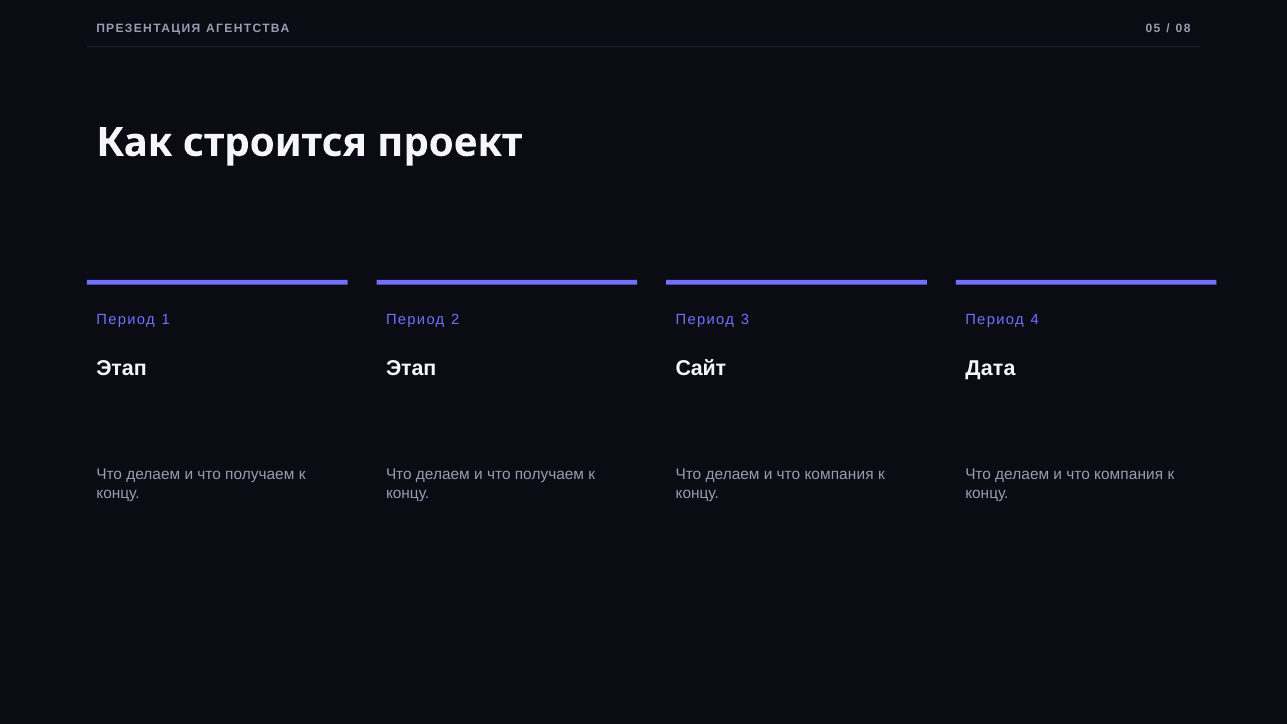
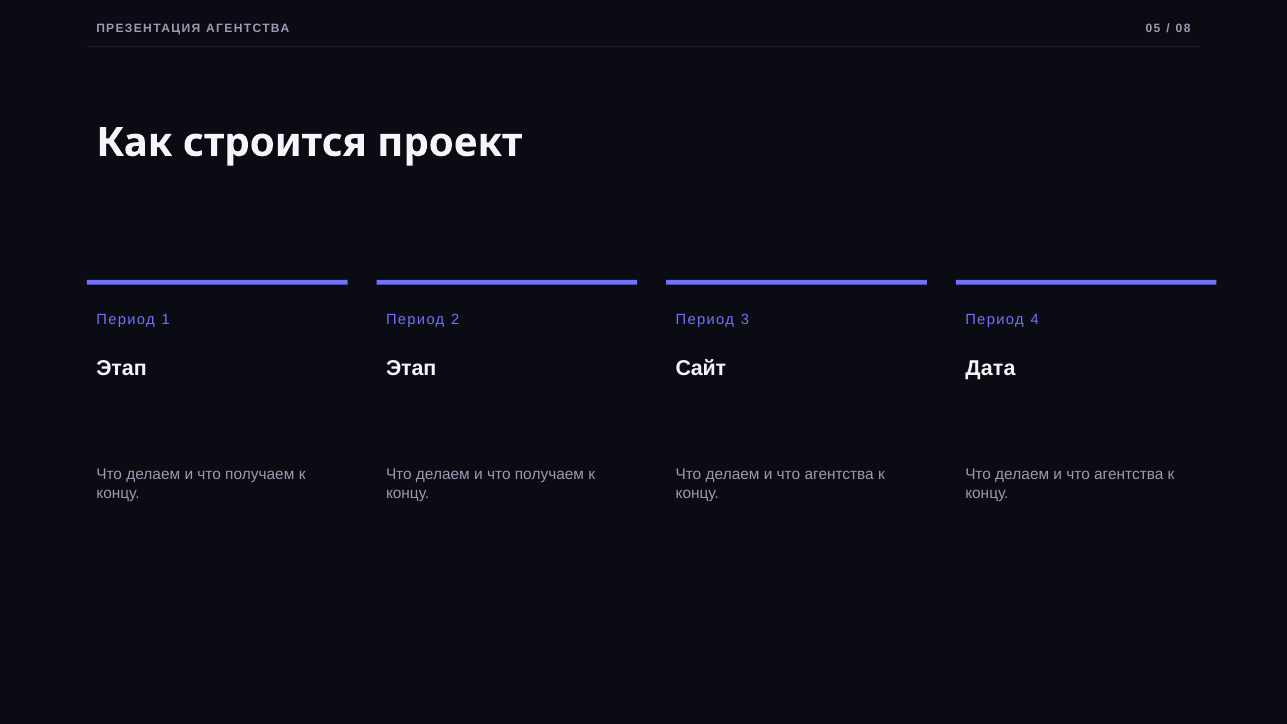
компания: компания -> агентства (839, 475)
компания: компания -> агентства (1129, 475)
